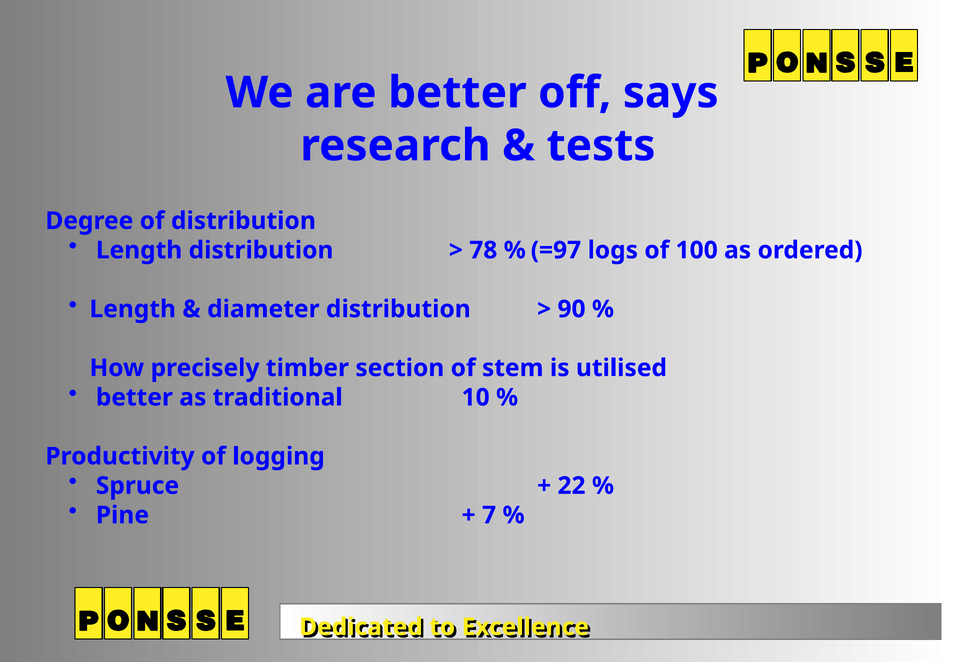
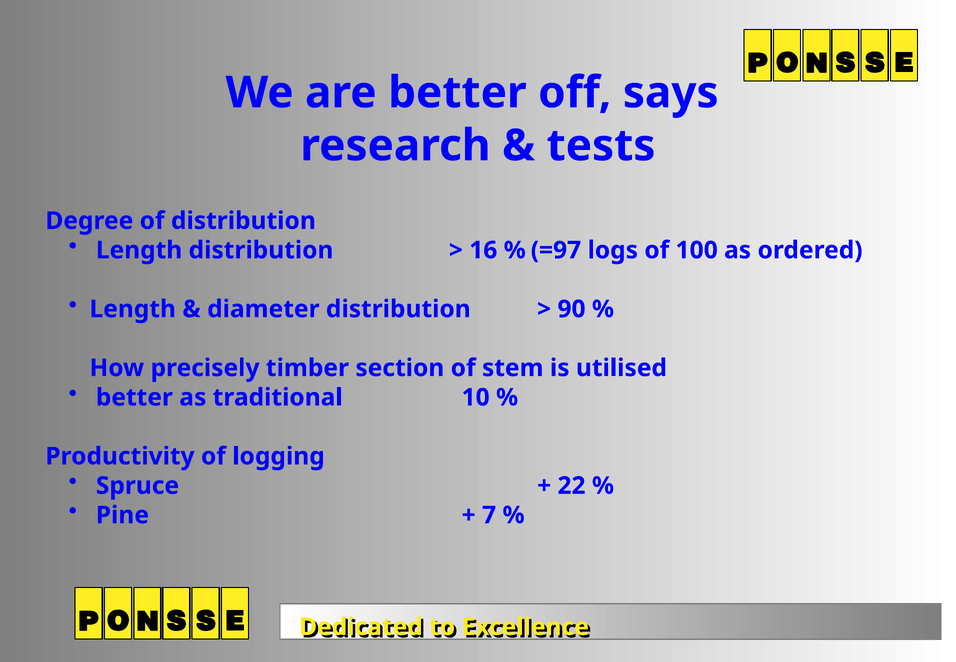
78: 78 -> 16 (483, 250)
